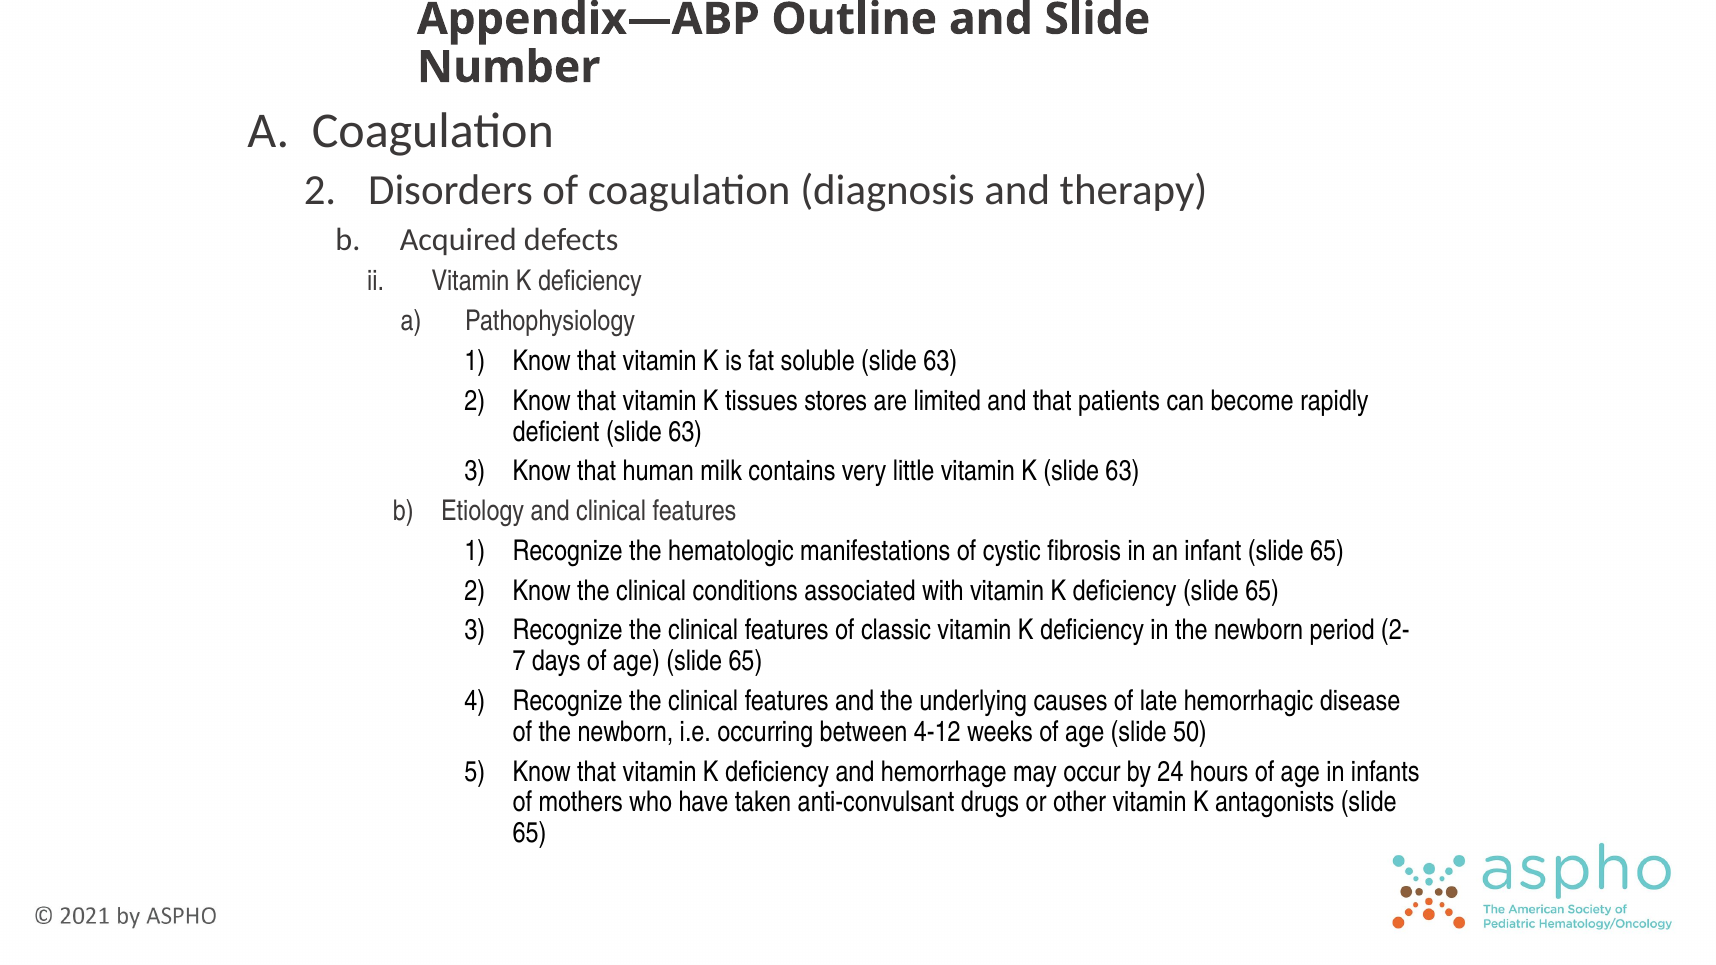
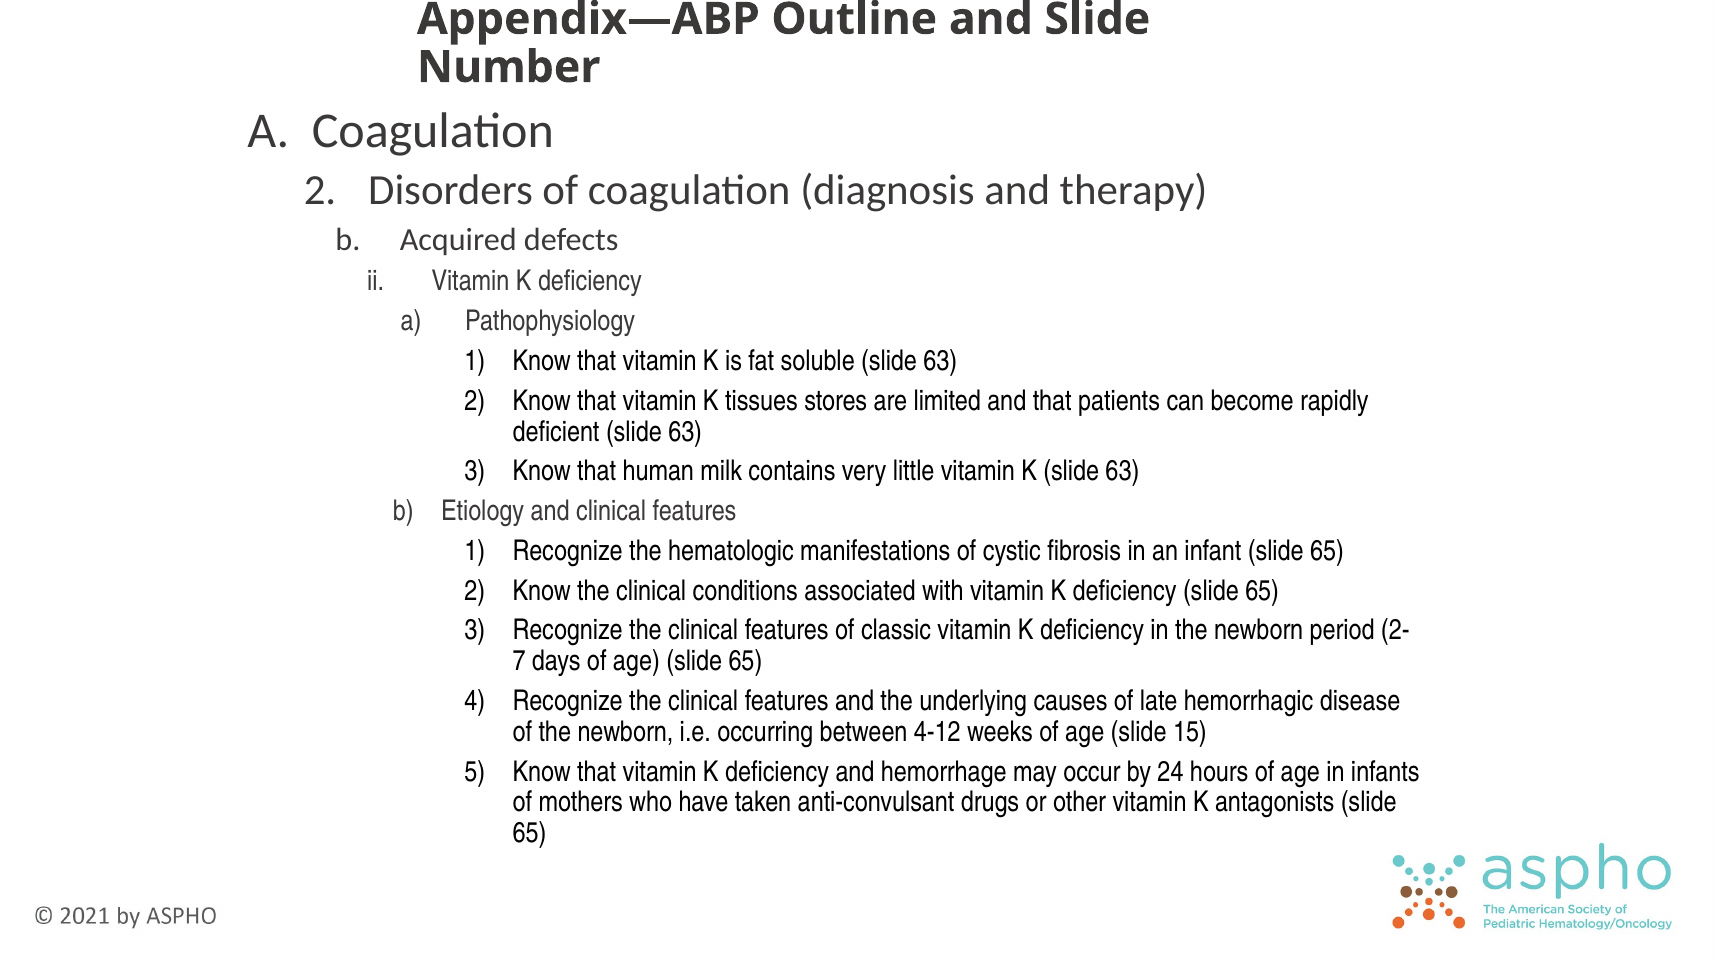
50: 50 -> 15 (1190, 732)
